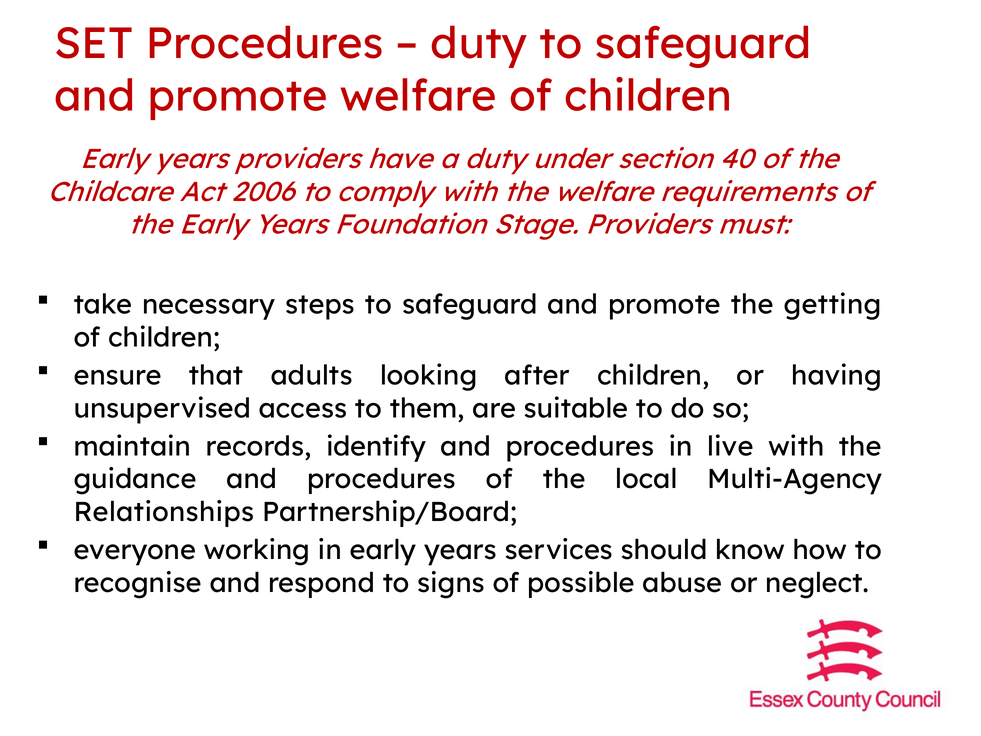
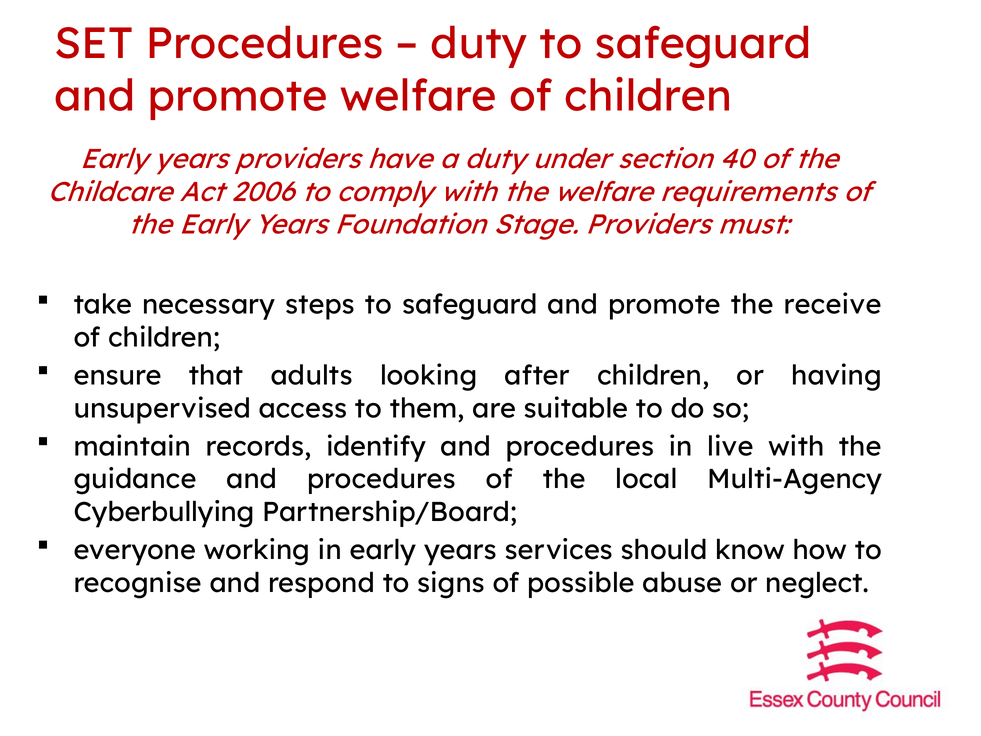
getting: getting -> receive (833, 305)
Relationships: Relationships -> Cyberbullying (164, 512)
